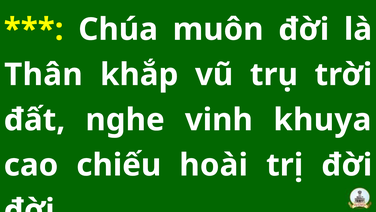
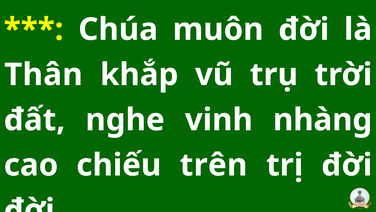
khuya: khuya -> nhàng (323, 120)
hoài: hoài -> trên (214, 165)
